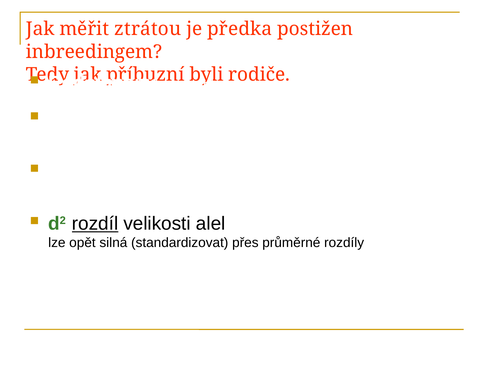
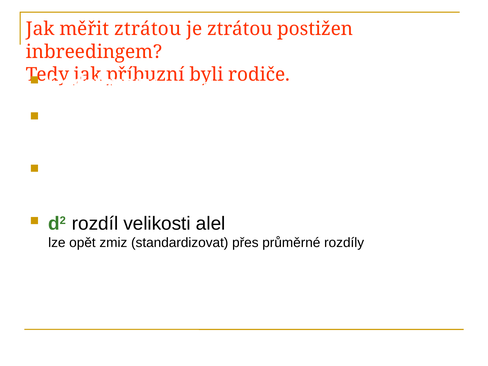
je předka: předka -> ztrátou (240, 29)
rozdíl underline: present -> none (95, 224)
silná: silná -> zmiz (113, 243)
